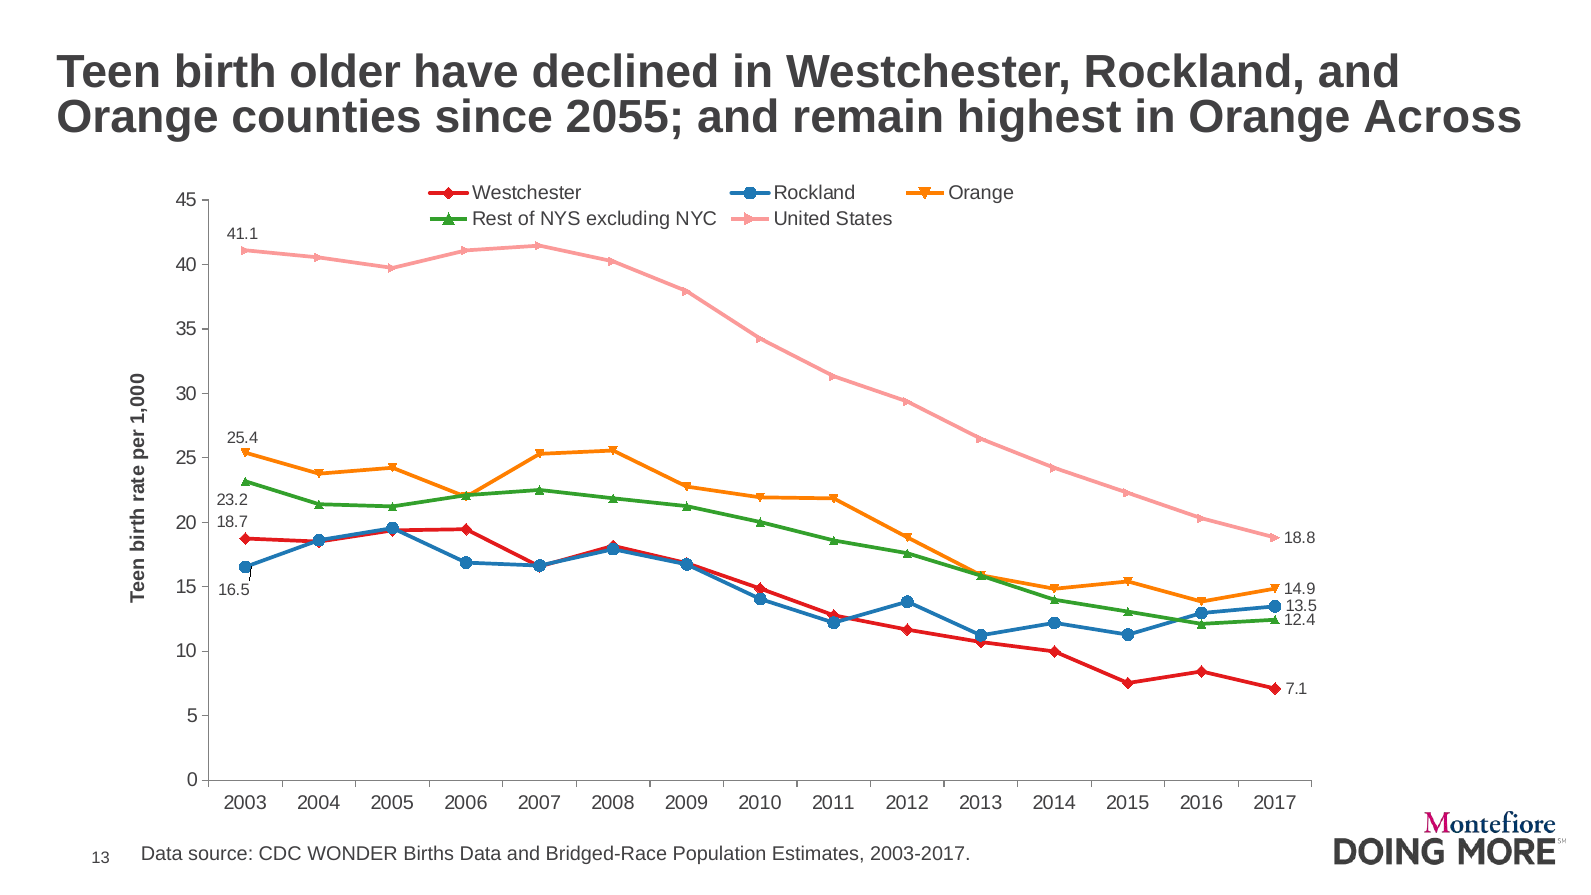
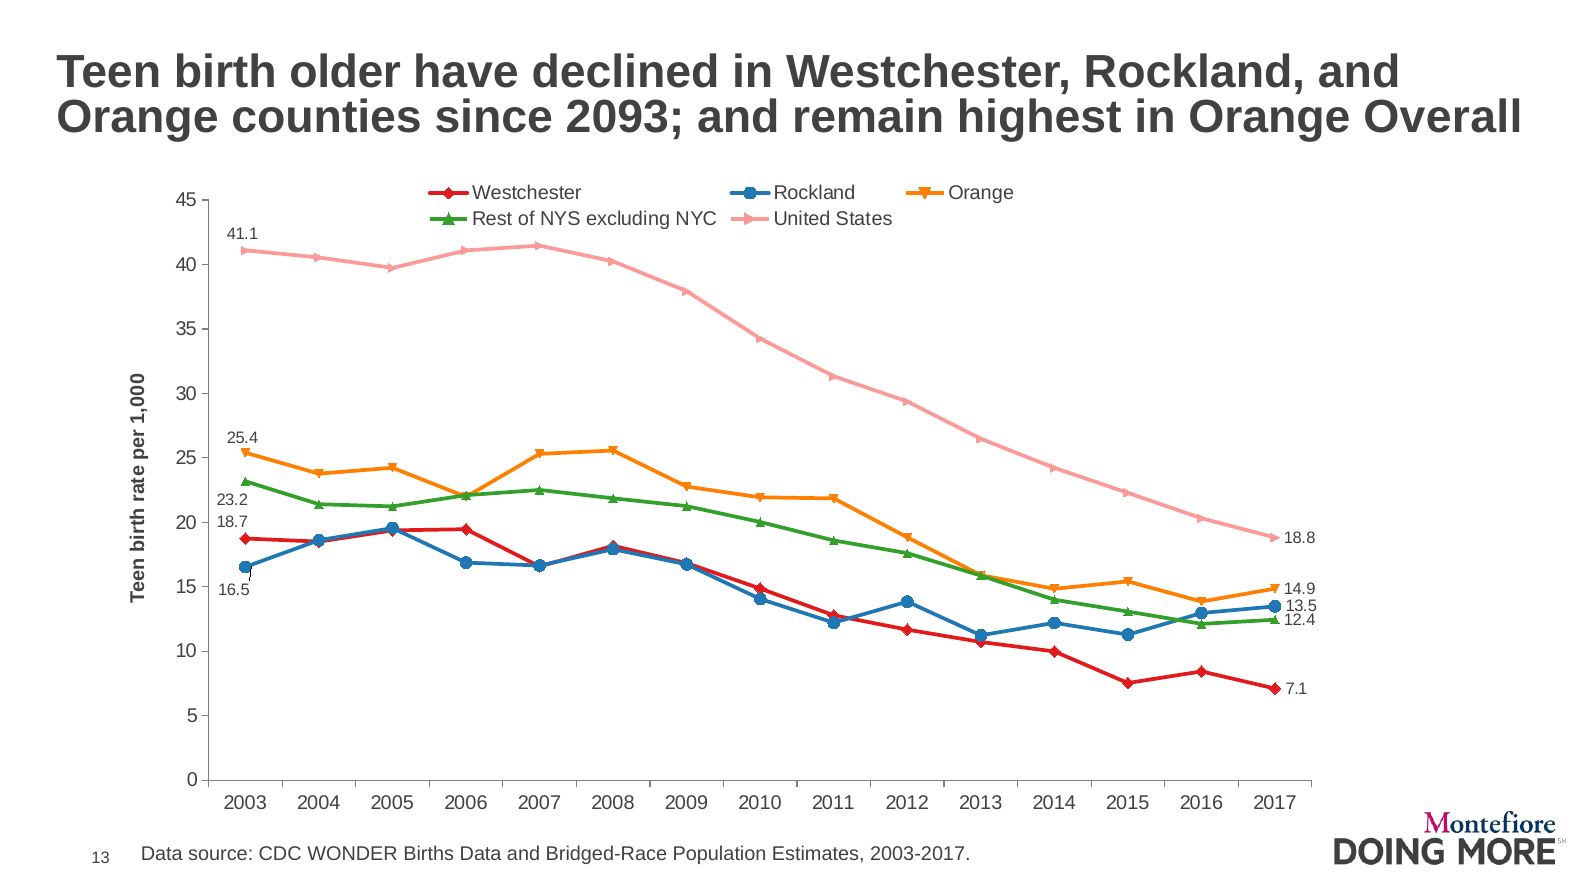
2055: 2055 -> 2093 (625, 117)
Across: Across -> Overall (1443, 117)
